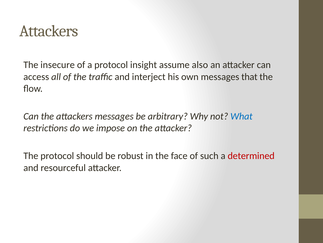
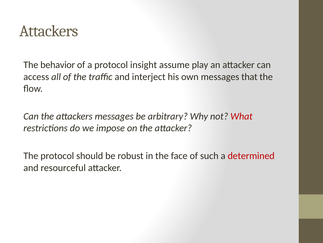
insecure: insecure -> behavior (58, 65)
also: also -> play (200, 65)
What colour: blue -> red (241, 116)
